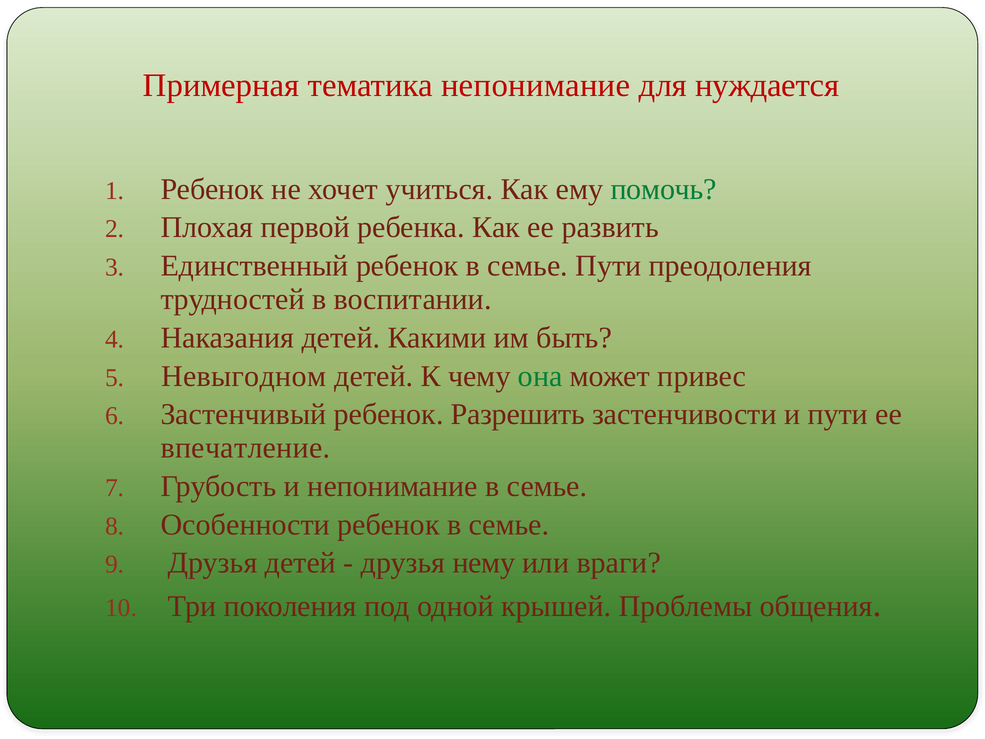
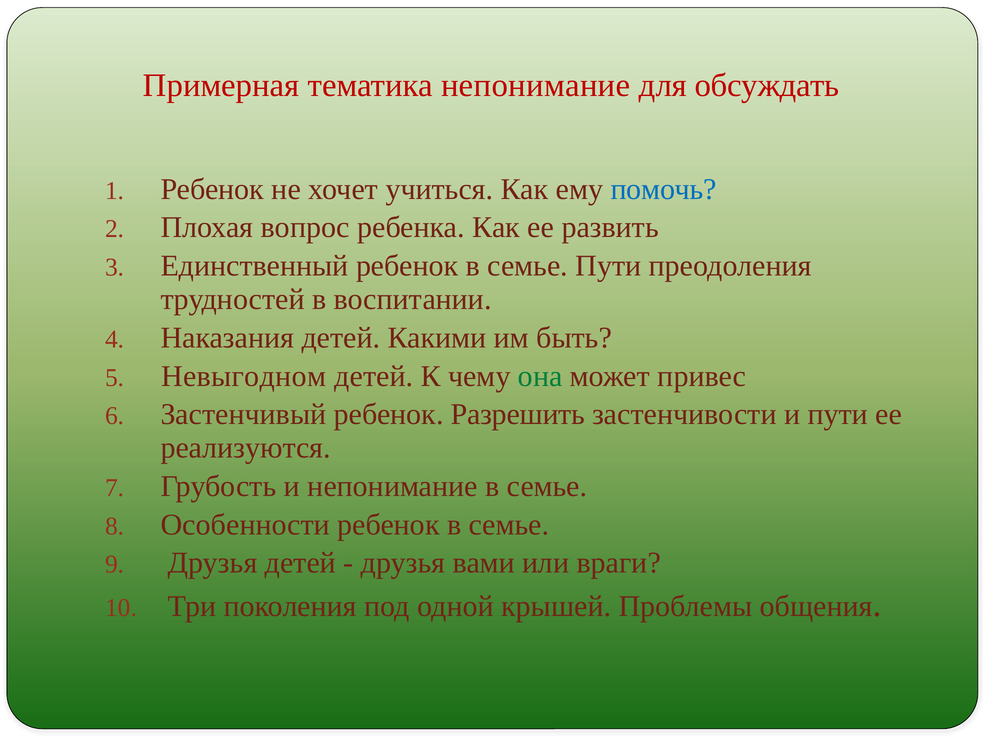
нуждается: нуждается -> обсуждать (767, 86)
помочь colour: green -> blue (664, 189)
первой: первой -> вопрос (305, 227)
впечатление: впечатление -> реализуются (246, 448)
нему: нему -> вами (484, 563)
